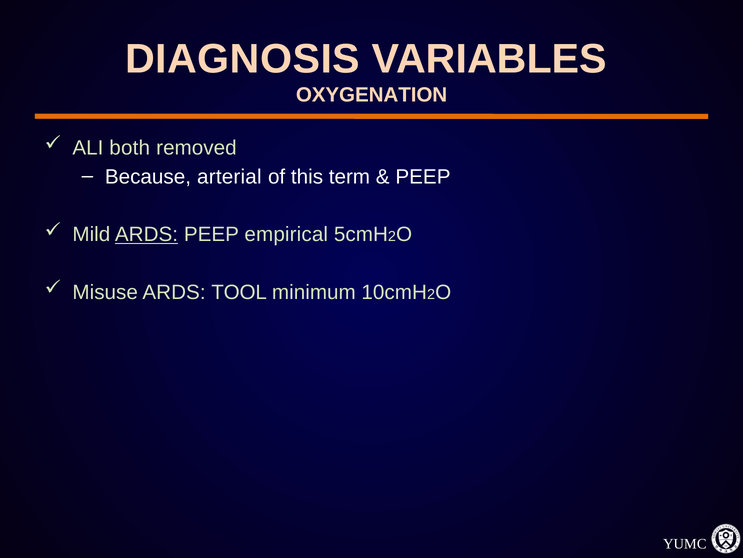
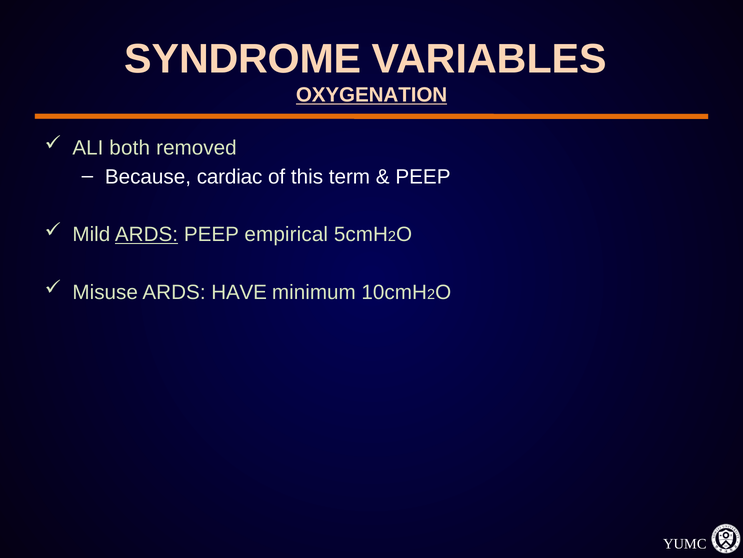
DIAGNOSIS: DIAGNOSIS -> SYNDROME (243, 59)
OXYGENATION underline: none -> present (372, 95)
arterial: arterial -> cardiac (230, 176)
TOOL: TOOL -> HAVE (239, 292)
